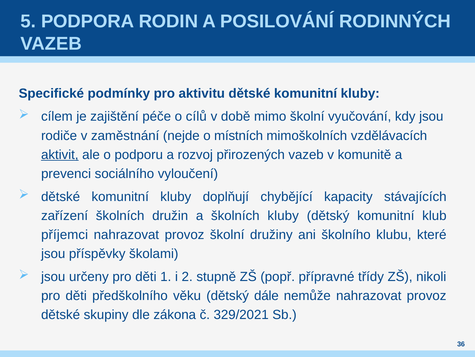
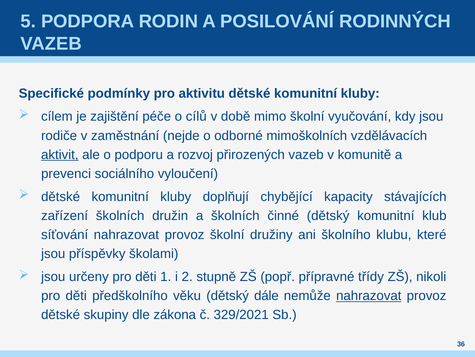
místních: místních -> odborné (239, 135)
školních kluby: kluby -> činné (283, 215)
příjemci: příjemci -> síťování (65, 234)
nahrazovat underline: none -> present (369, 295)
